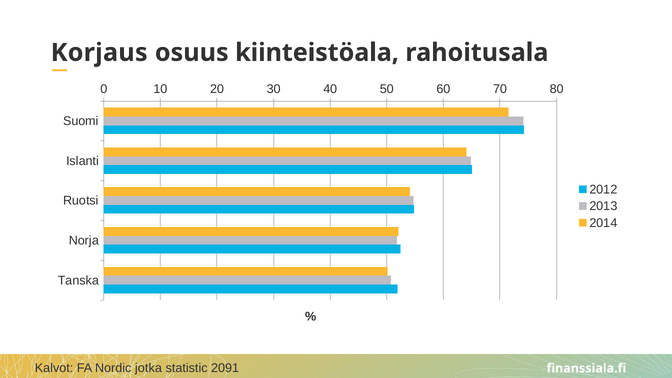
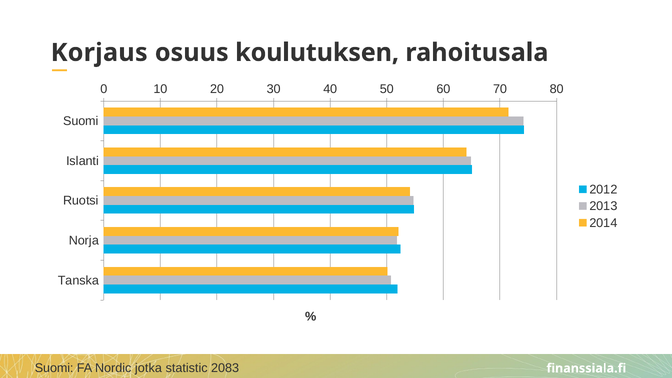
kiinteistöala: kiinteistöala -> koulutuksen (317, 53)
Kalvot: Kalvot -> Suomi (54, 368)
2091: 2091 -> 2083 (225, 368)
